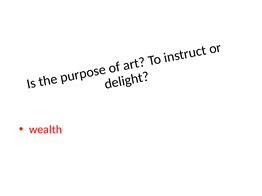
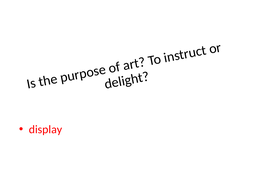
wealth: wealth -> display (46, 130)
